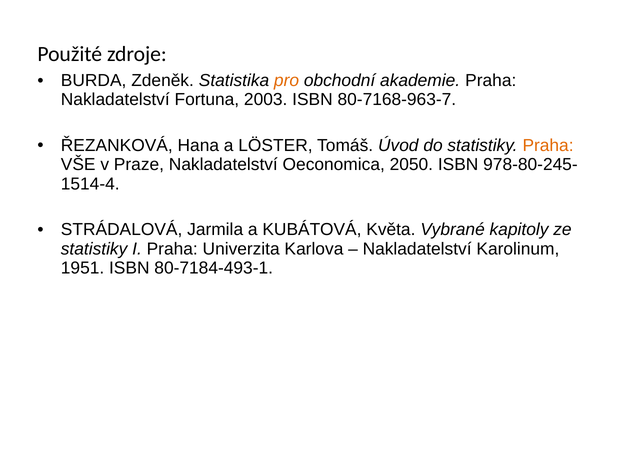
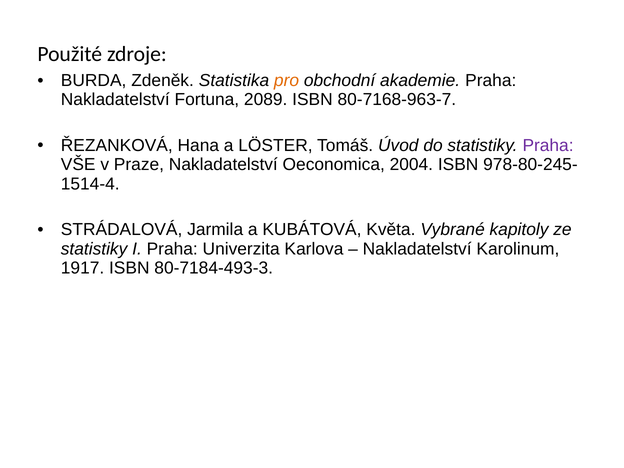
2003: 2003 -> 2089 (266, 100)
Praha colour: orange -> purple (548, 145)
2050: 2050 -> 2004 (411, 165)
1951: 1951 -> 1917 (83, 268)
80-7184-493-1: 80-7184-493-1 -> 80-7184-493-3 (214, 268)
